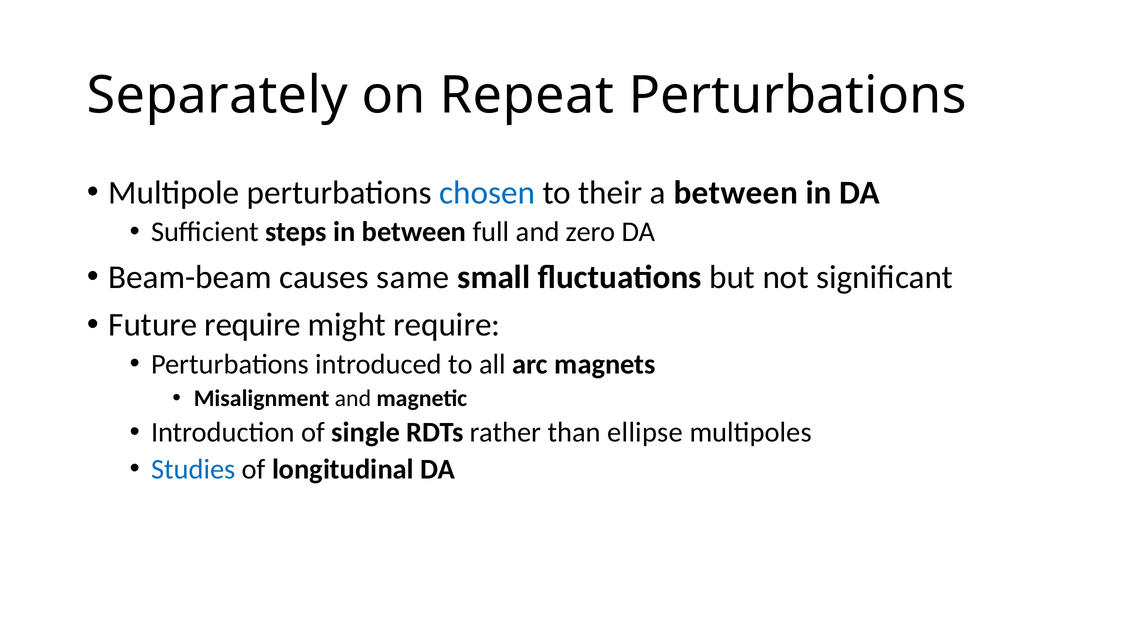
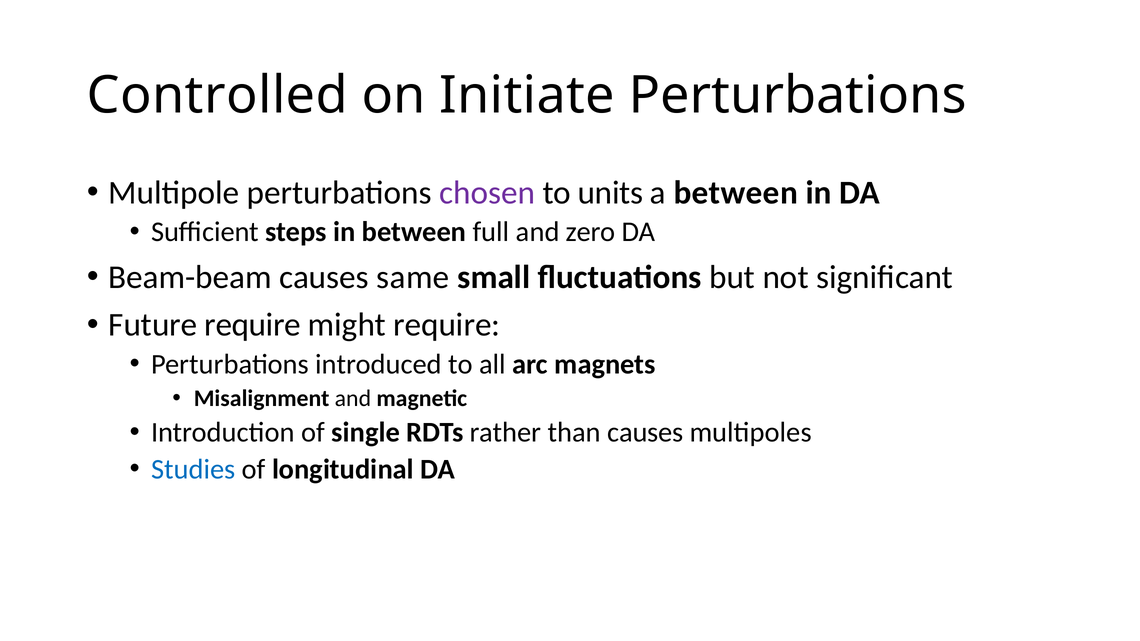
Separately: Separately -> Controlled (217, 96)
Repeat: Repeat -> Initiate (527, 96)
chosen colour: blue -> purple (487, 193)
their: their -> units (610, 193)
than ellipse: ellipse -> causes (645, 433)
